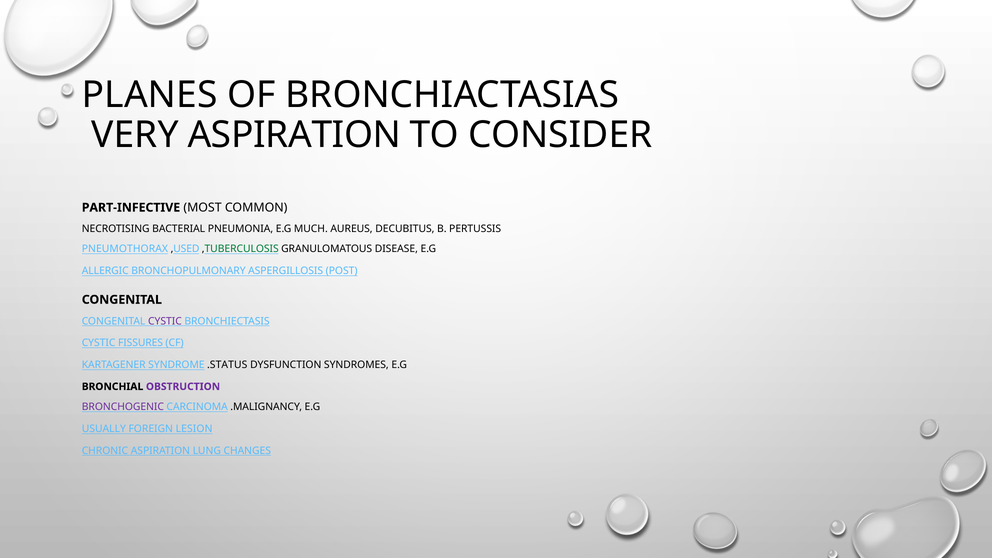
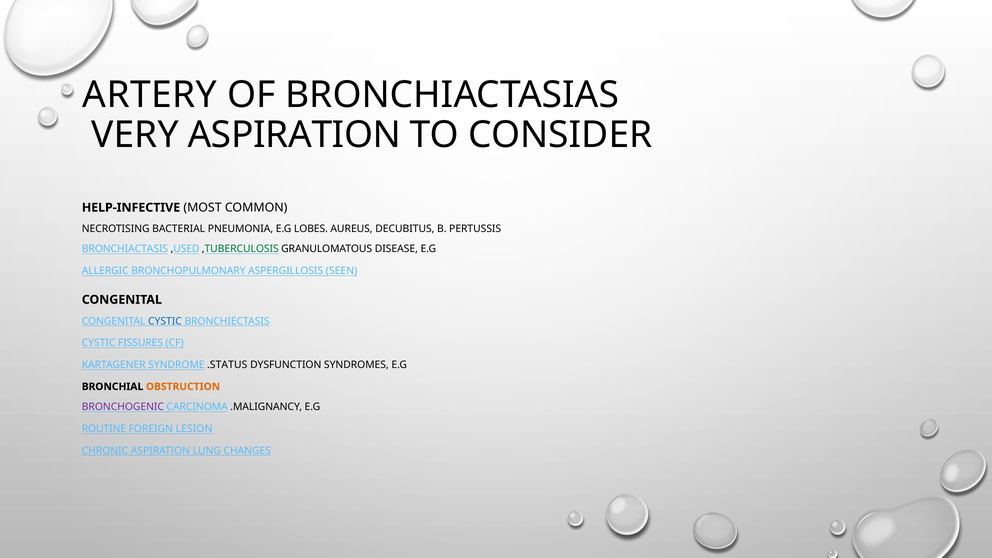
PLANES: PLANES -> ARTERY (150, 95)
PART-INFECTIVE: PART-INFECTIVE -> HELP-INFECTIVE (131, 208)
MUCH: MUCH -> LOBES (311, 229)
PNEUMOTHORAX: PNEUMOTHORAX -> BRONCHIACTASIS (125, 249)
POST: POST -> SEEN (342, 271)
CYSTIC colour: purple -> blue (165, 321)
OBSTRUCTION colour: purple -> orange (183, 387)
USUALLY: USUALLY -> ROUTINE (104, 429)
